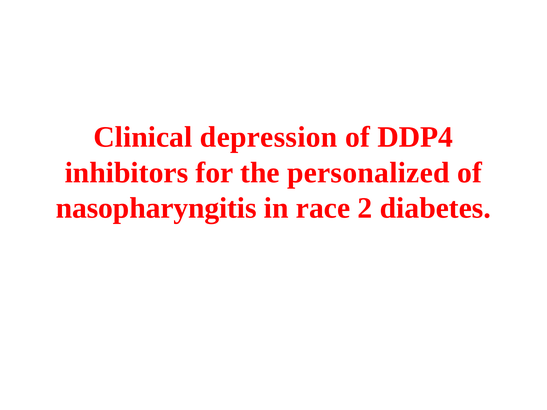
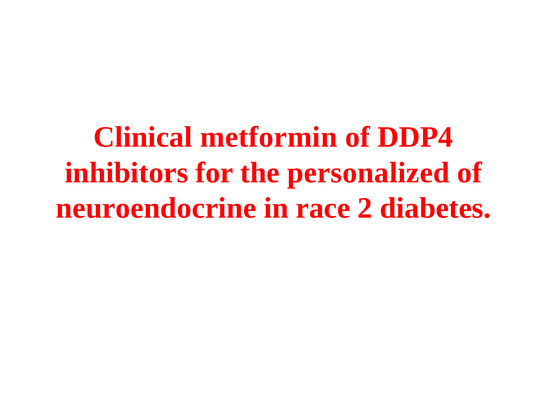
depression: depression -> metformin (269, 137)
nasopharyngitis: nasopharyngitis -> neuroendocrine (156, 208)
